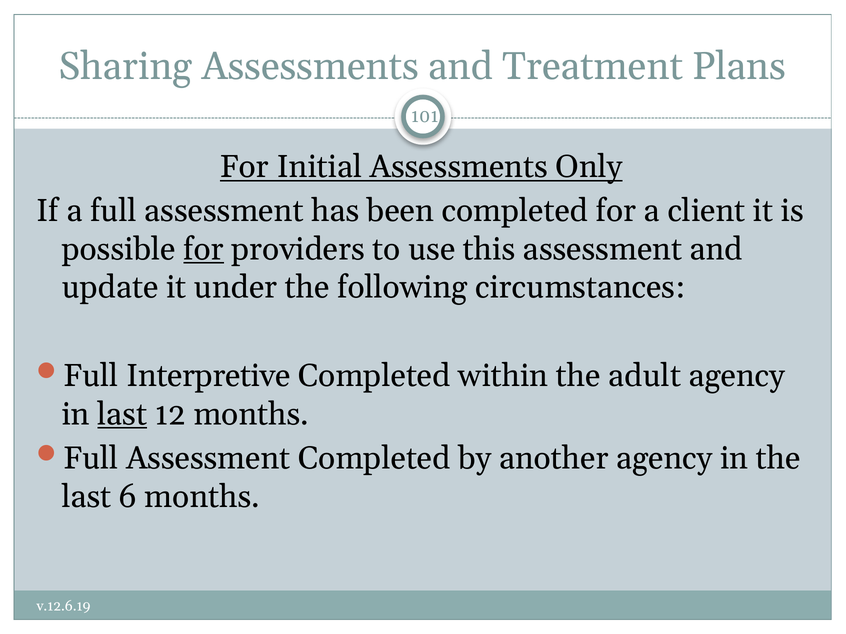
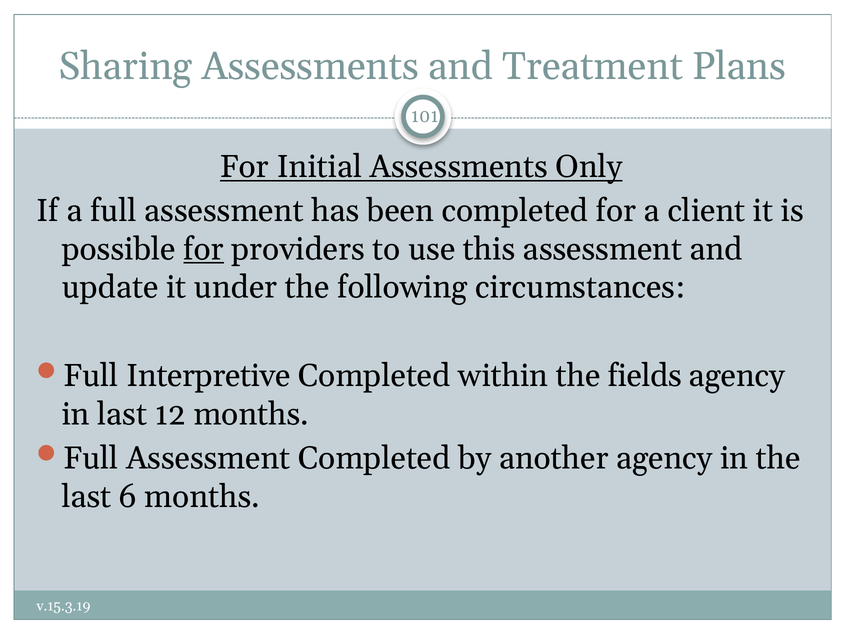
adult: adult -> fields (645, 376)
last underline: present -> none (122, 414)
v.12.6.19: v.12.6.19 -> v.15.3.19 (63, 607)
